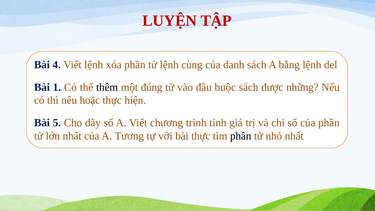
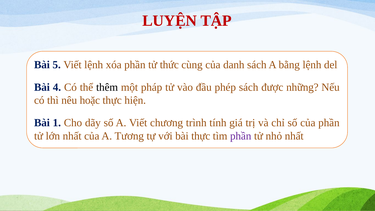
4: 4 -> 5 (57, 65)
tử lệnh: lệnh -> thức (169, 65)
1: 1 -> 4 (57, 87)
đúng: đúng -> pháp (152, 87)
buộc: buộc -> phép (225, 87)
5: 5 -> 1 (57, 123)
phần colour: black -> purple (241, 136)
